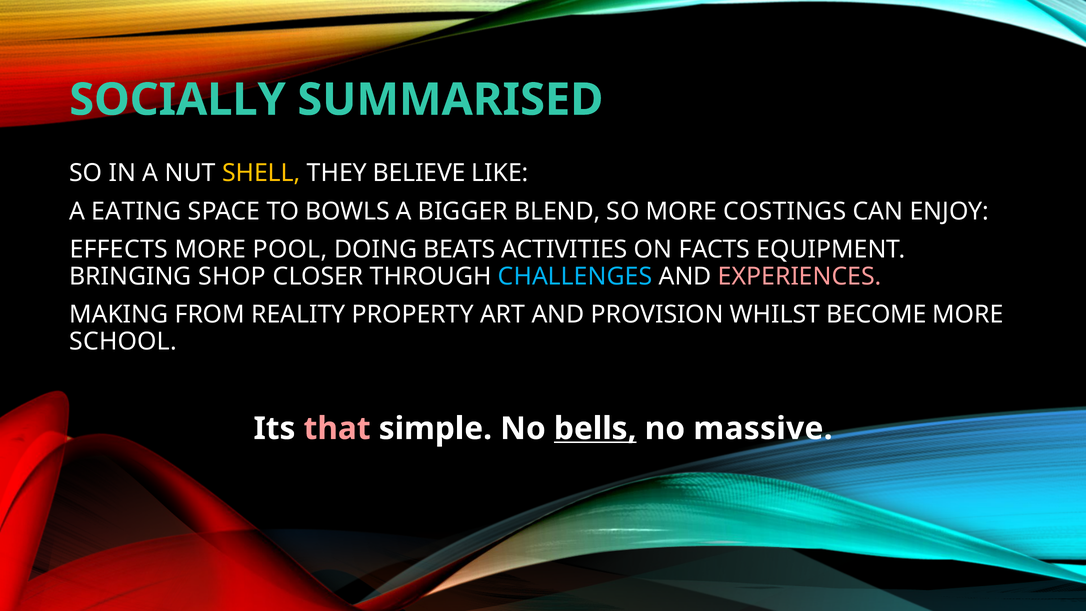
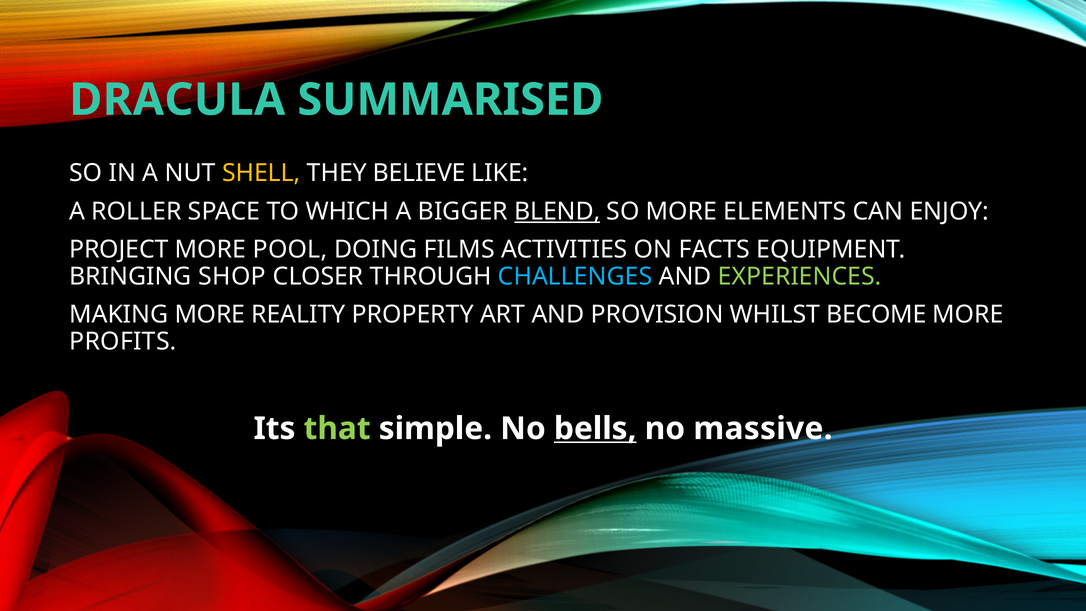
SOCIALLY: SOCIALLY -> DRACULA (177, 100)
EATING: EATING -> ROLLER (136, 211)
BOWLS: BOWLS -> WHICH (347, 211)
BLEND underline: none -> present (557, 211)
COSTINGS: COSTINGS -> ELEMENTS (785, 211)
EFFECTS: EFFECTS -> PROJECT (119, 249)
BEATS: BEATS -> FILMS (459, 249)
EXPERIENCES colour: pink -> light green (800, 276)
MAKING FROM: FROM -> MORE (210, 314)
SCHOOL: SCHOOL -> PROFITS (123, 341)
that colour: pink -> light green (337, 429)
